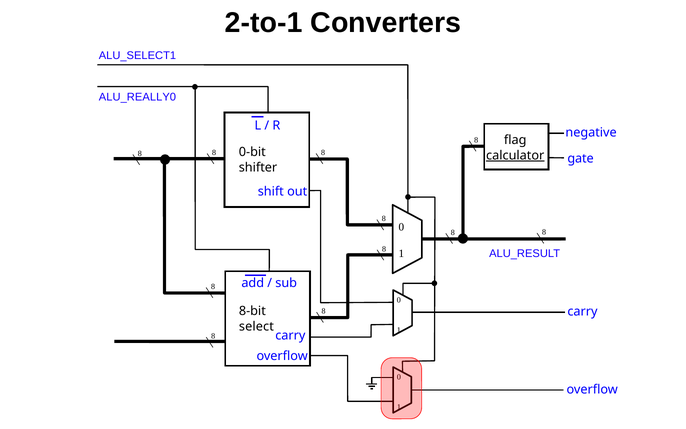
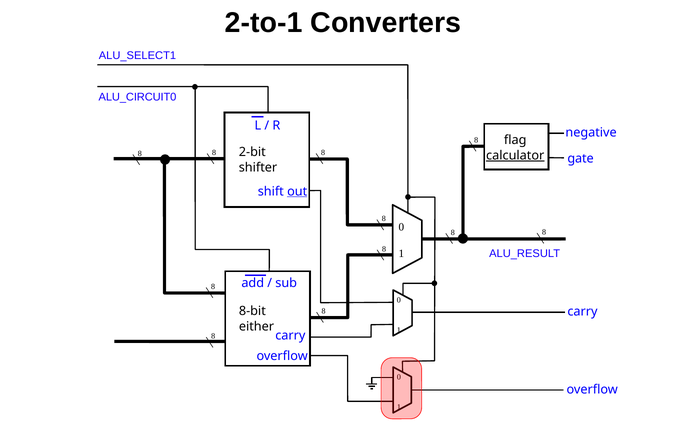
ALU_REALLY0: ALU_REALLY0 -> ALU_CIRCUIT0 (138, 97)
0-bit: 0-bit -> 2-bit (252, 152)
out underline: none -> present (297, 191)
select: select -> either (256, 326)
